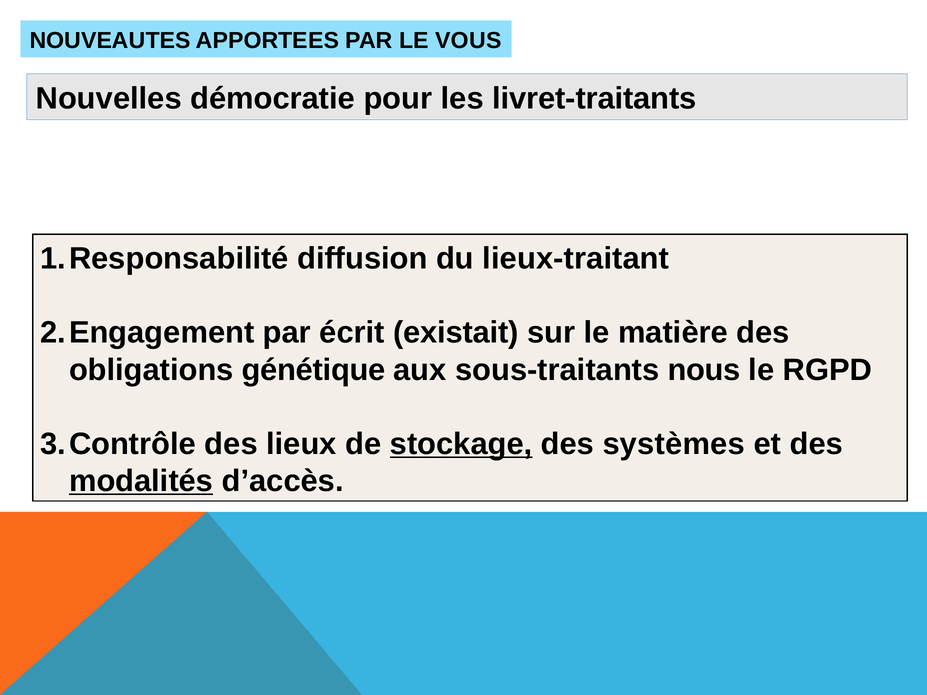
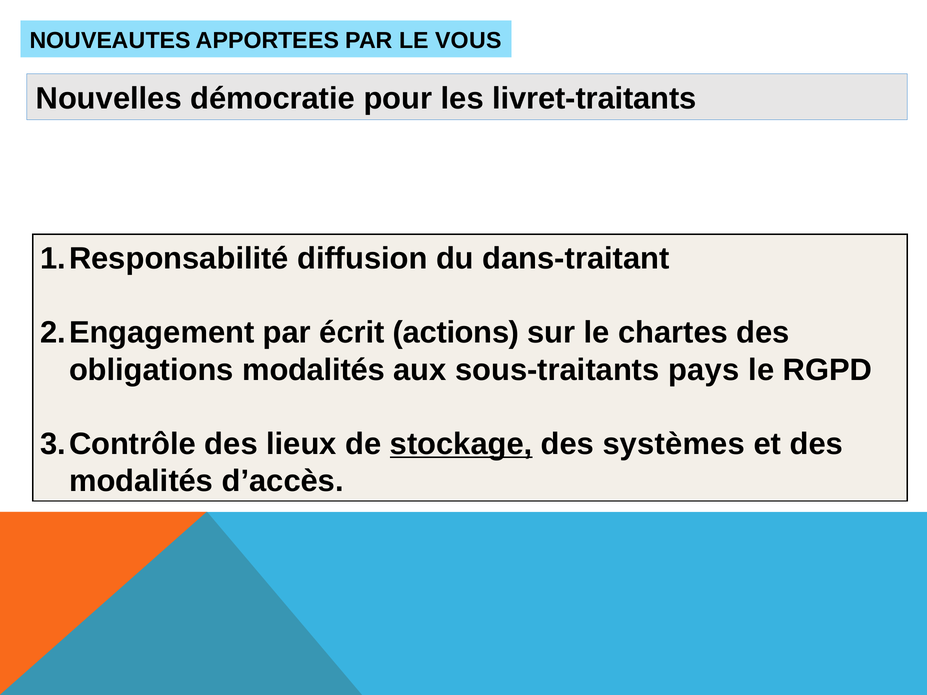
lieux-traitant: lieux-traitant -> dans-traitant (576, 259)
existait: existait -> actions (456, 333)
matière: matière -> chartes (673, 333)
obligations génétique: génétique -> modalités (314, 370)
nous: nous -> pays (704, 370)
modalités underline: present -> none (141, 481)
